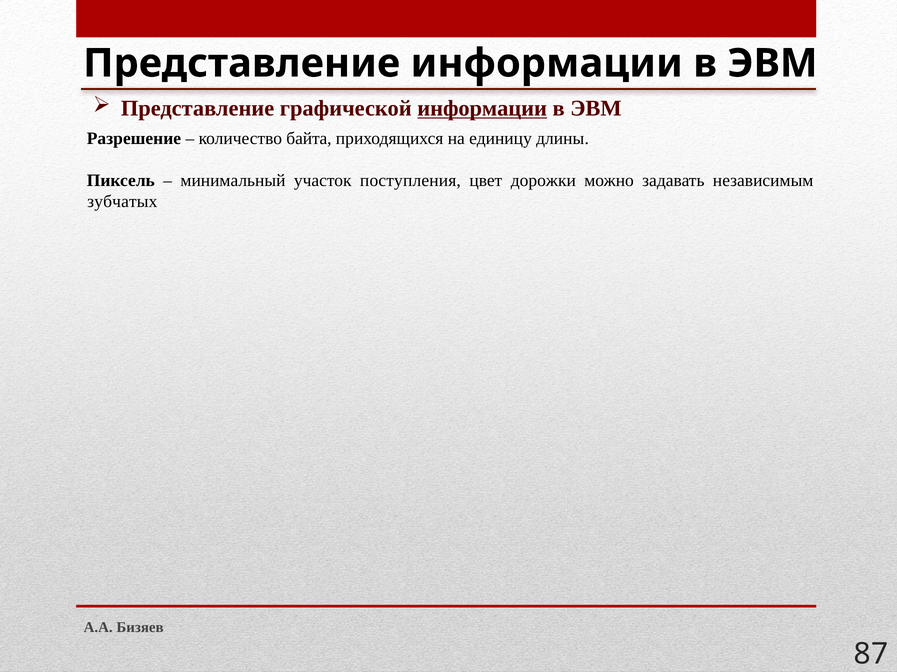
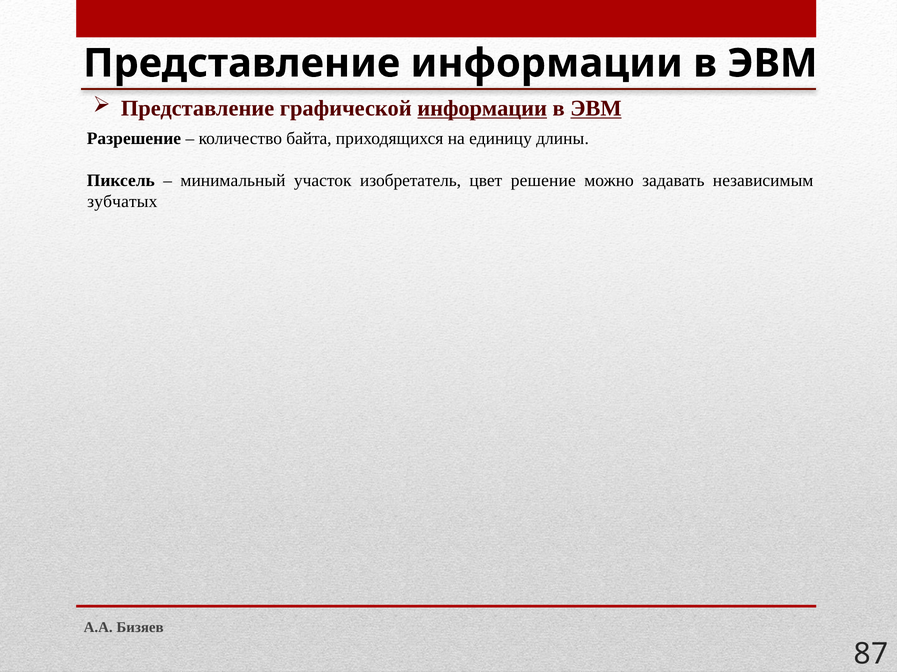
ЭВМ underline: none -> present (596, 109)
поступления: поступления -> изобретатель (411, 181)
дорожки: дорожки -> решение (543, 181)
